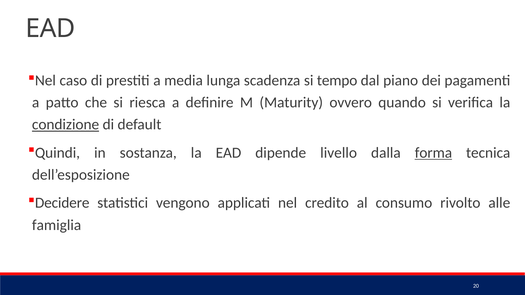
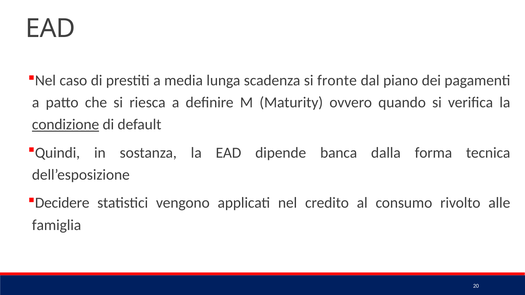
tempo: tempo -> fronte (337, 81)
livello: livello -> banca (339, 153)
forma underline: present -> none (433, 153)
